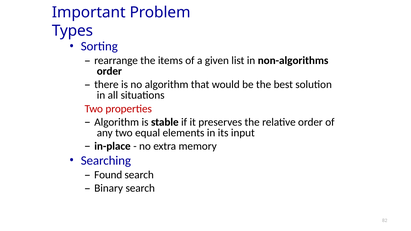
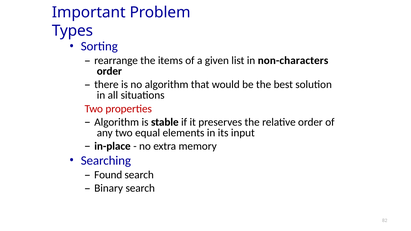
non-algorithms: non-algorithms -> non-characters (293, 61)
